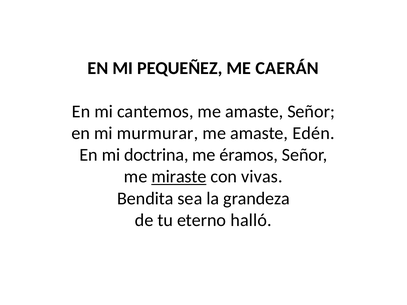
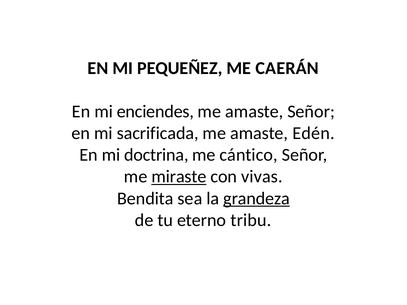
cantemos: cantemos -> enciendes (155, 112)
murmurar: murmurar -> sacrificada (158, 133)
éramos: éramos -> cántico (249, 155)
grandeza underline: none -> present (257, 199)
halló: halló -> tribu (251, 220)
